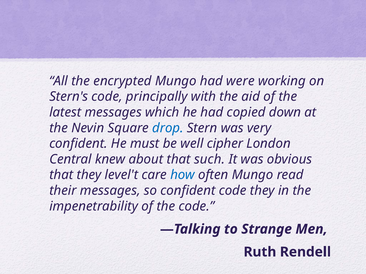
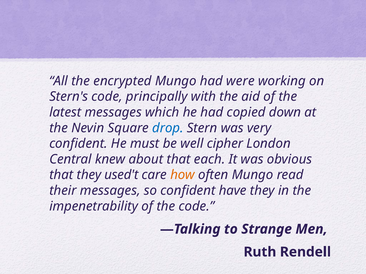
such: such -> each (210, 160)
level't: level't -> used't (122, 175)
how colour: blue -> orange (182, 175)
confident code: code -> have (233, 191)
